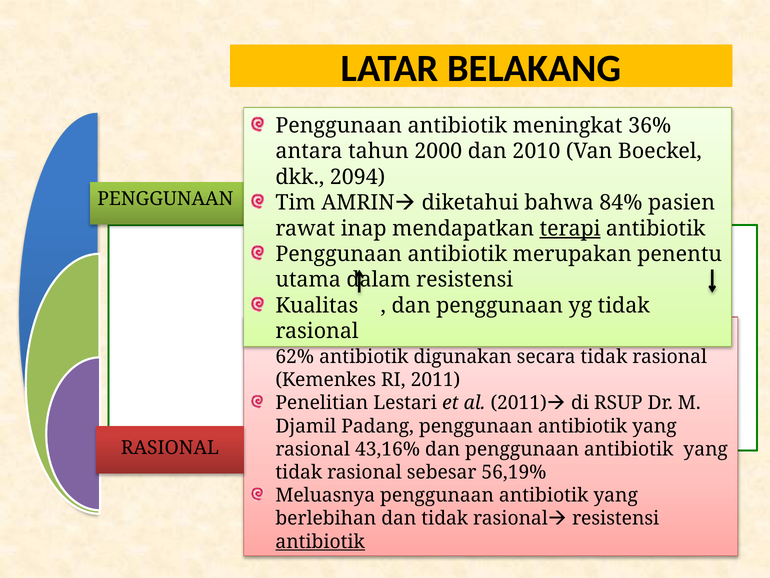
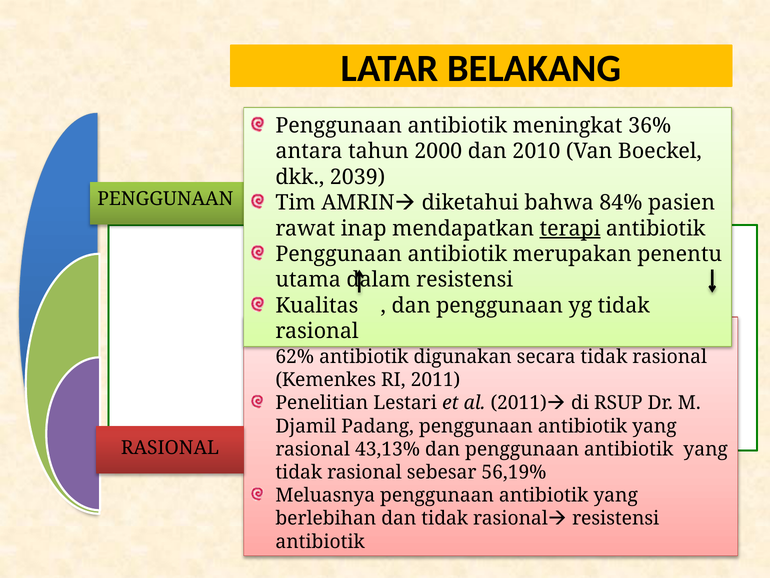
2094: 2094 -> 2039 (358, 177)
43,16%: 43,16% -> 43,13% (388, 449)
antibiotik underline: present -> none (320, 541)
